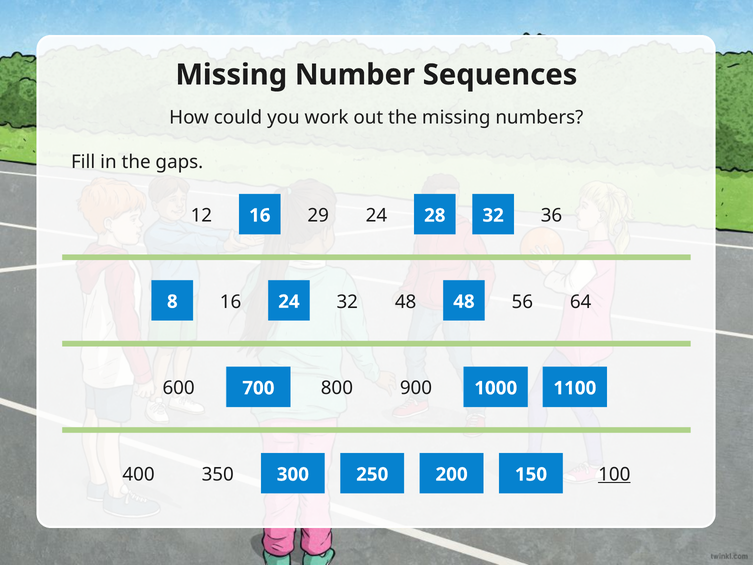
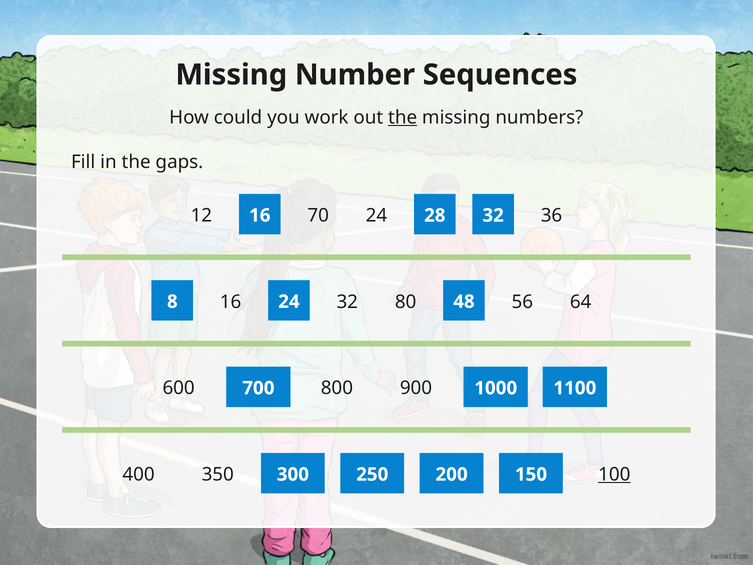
the underline: none -> present (403, 117)
29: 29 -> 70 (318, 215)
32 48: 48 -> 80 (406, 302)
